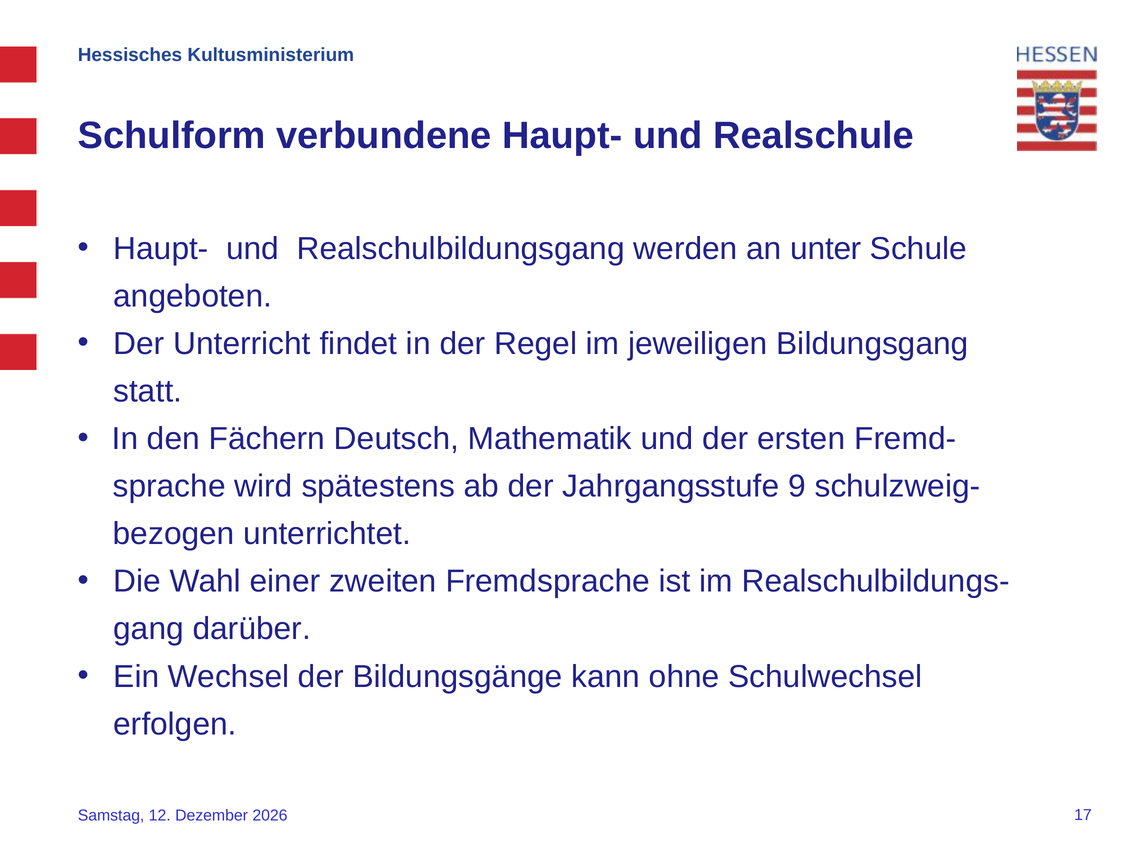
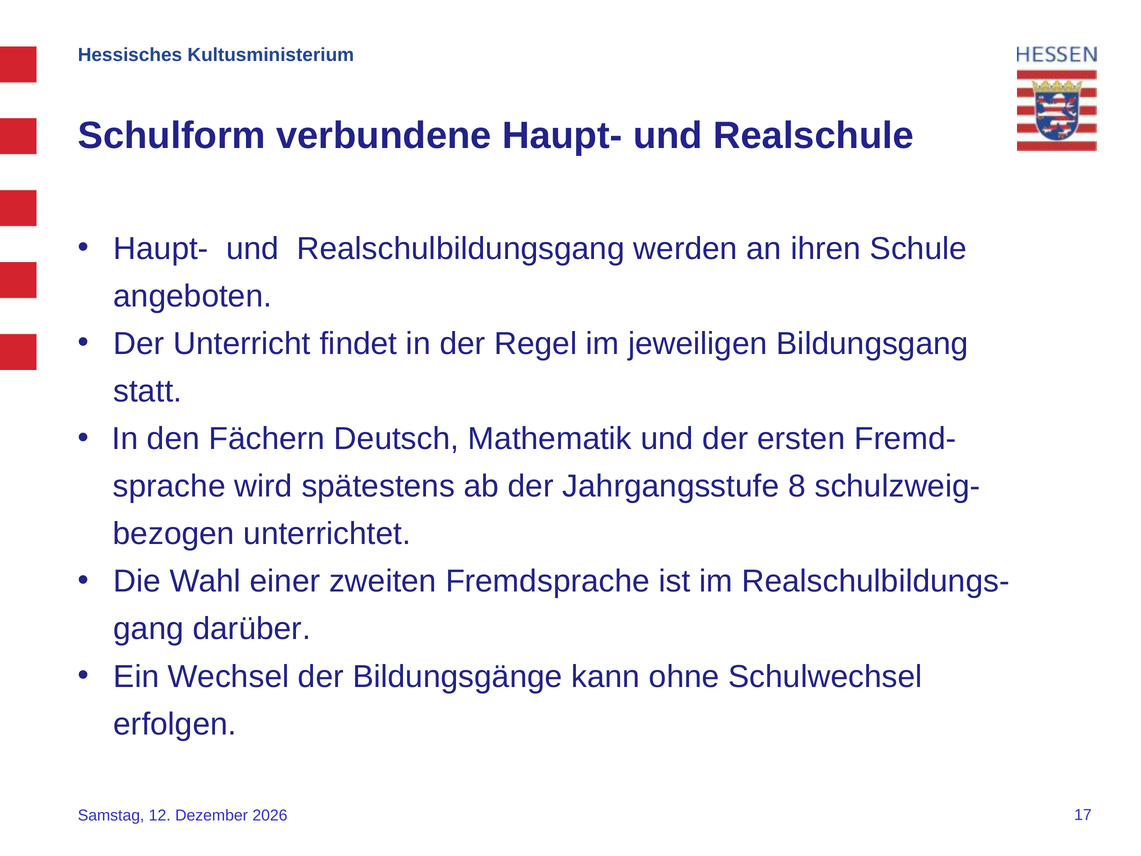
unter: unter -> ihren (826, 249)
9: 9 -> 8 (797, 486)
